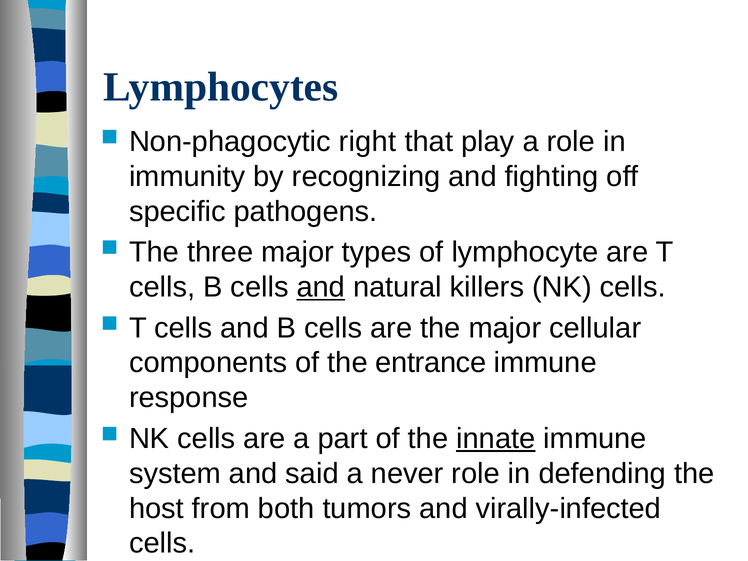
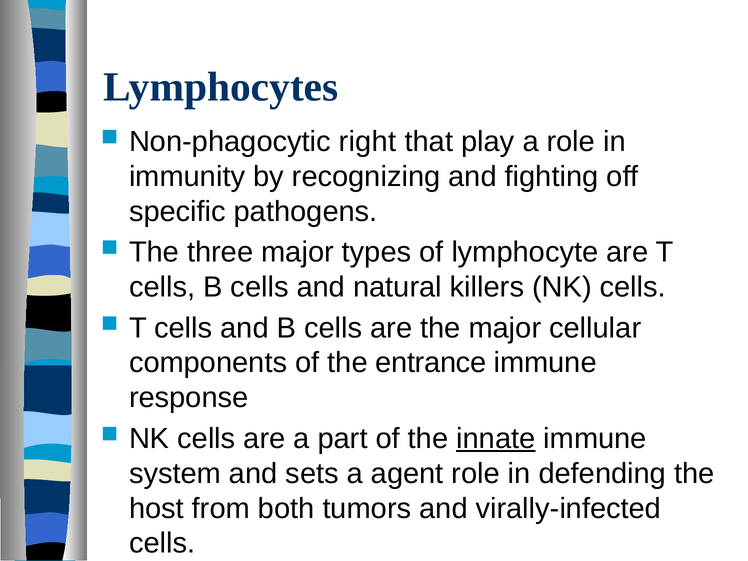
and underline: present -> none (321, 287)
said: said -> sets (312, 474)
never: never -> agent (407, 474)
